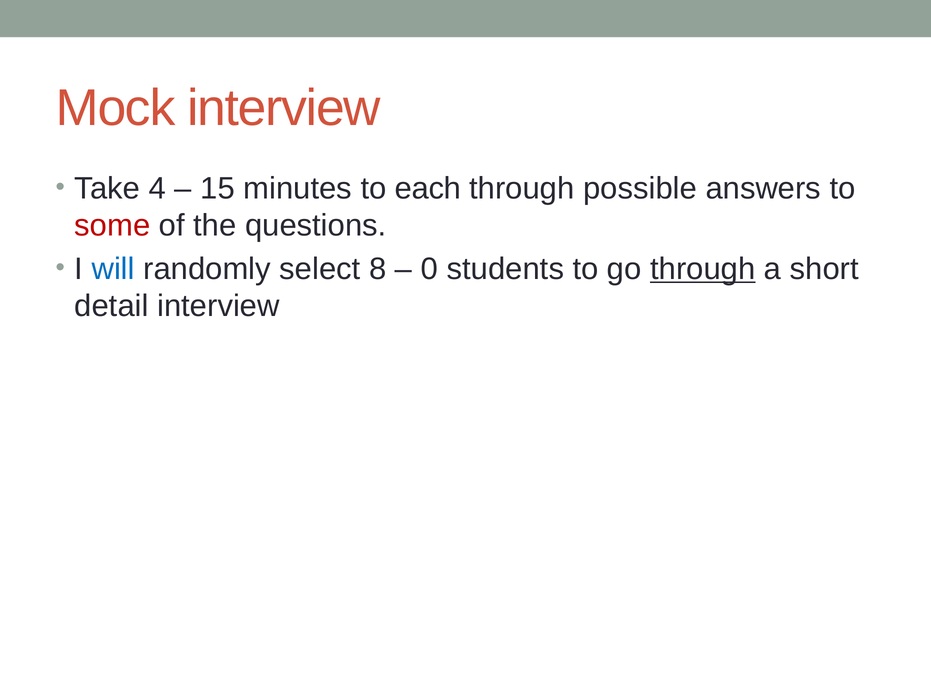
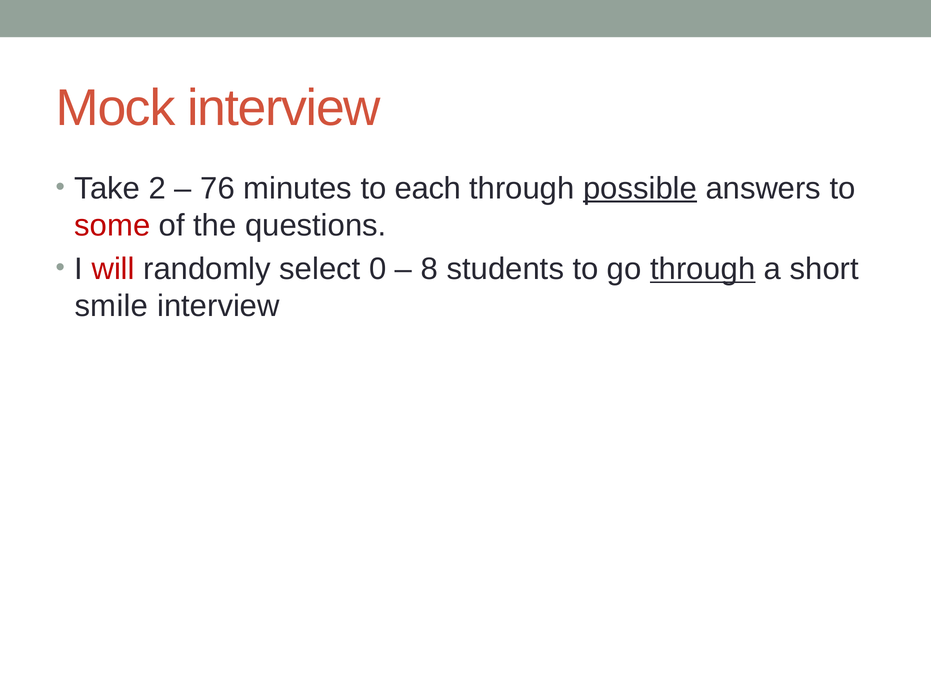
4: 4 -> 2 (157, 188)
15: 15 -> 76 (218, 188)
possible underline: none -> present (640, 188)
will colour: blue -> red (113, 269)
8: 8 -> 0 (378, 269)
0: 0 -> 8 (430, 269)
detail: detail -> smile (111, 306)
